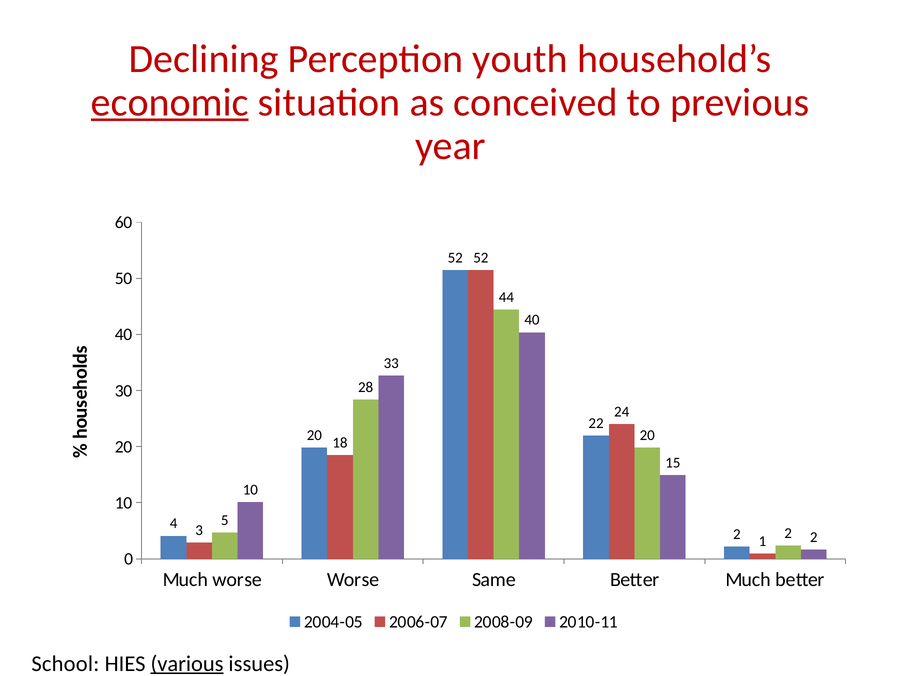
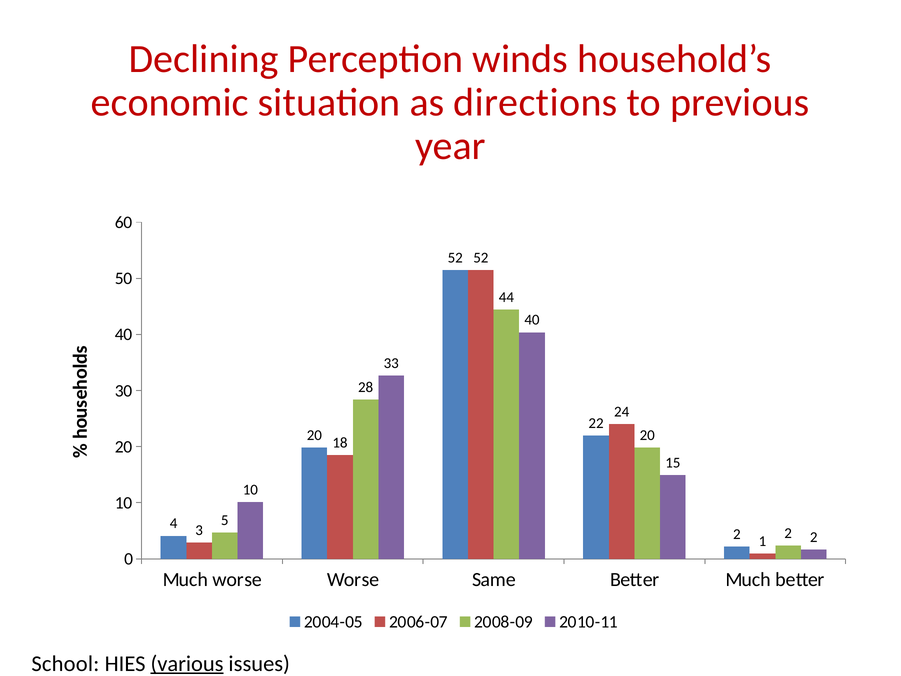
youth: youth -> winds (520, 59)
economic underline: present -> none (170, 102)
conceived: conceived -> directions (535, 102)
